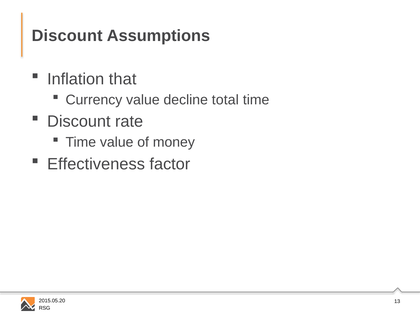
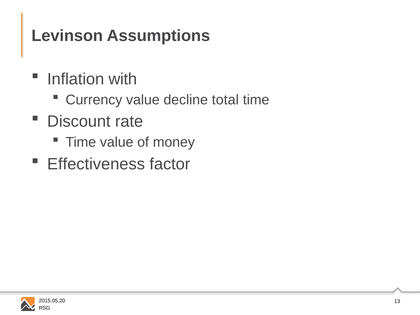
Discount: Discount -> Levinson (67, 36)
that: that -> with (123, 79)
